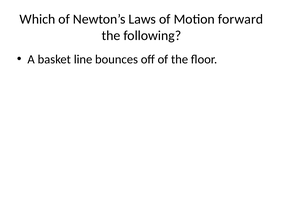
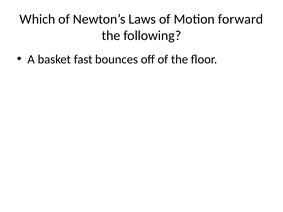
line: line -> fast (83, 59)
